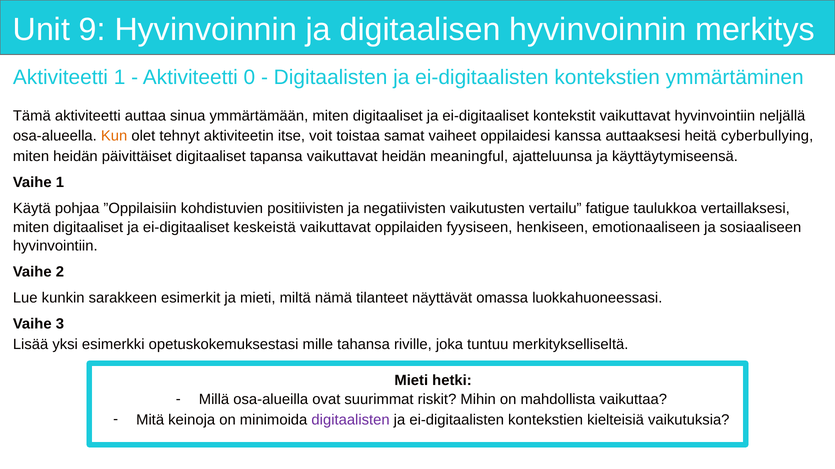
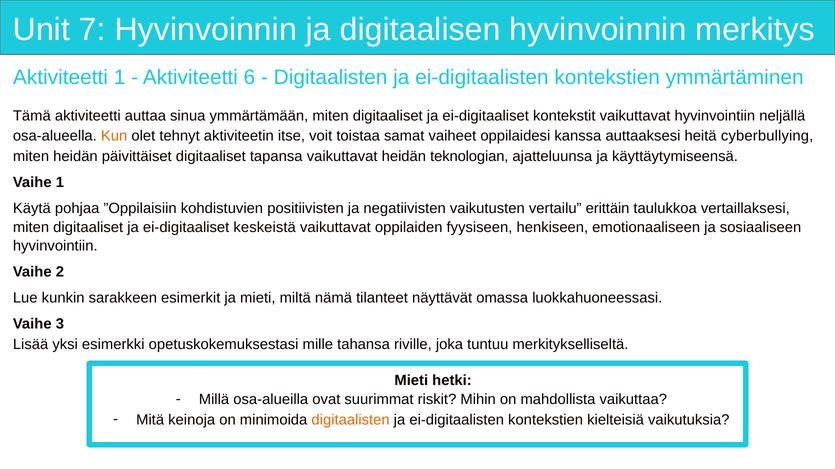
9: 9 -> 7 (92, 30)
0: 0 -> 6 (249, 77)
meaningful: meaningful -> teknologian (469, 157)
fatigue: fatigue -> erittäin (608, 209)
digitaalisten colour: purple -> orange (351, 420)
